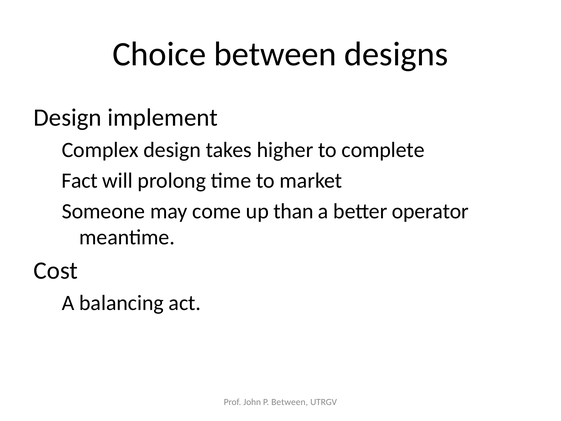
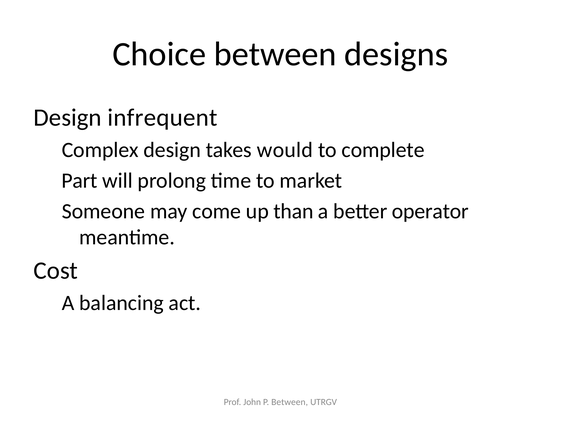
implement: implement -> infrequent (162, 118)
higher: higher -> would (285, 150)
Fact: Fact -> Part (80, 180)
